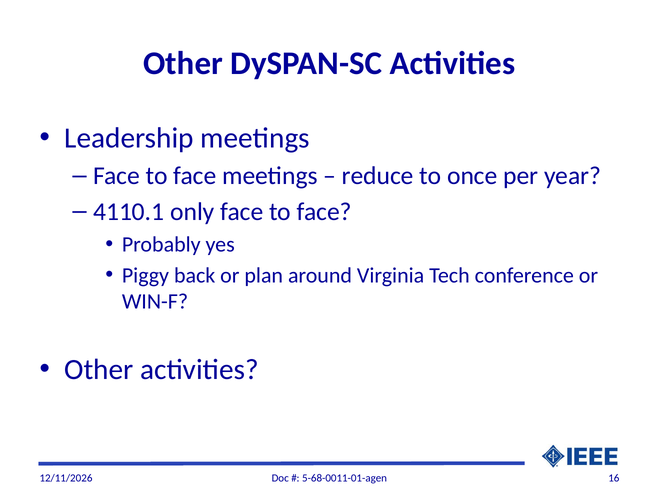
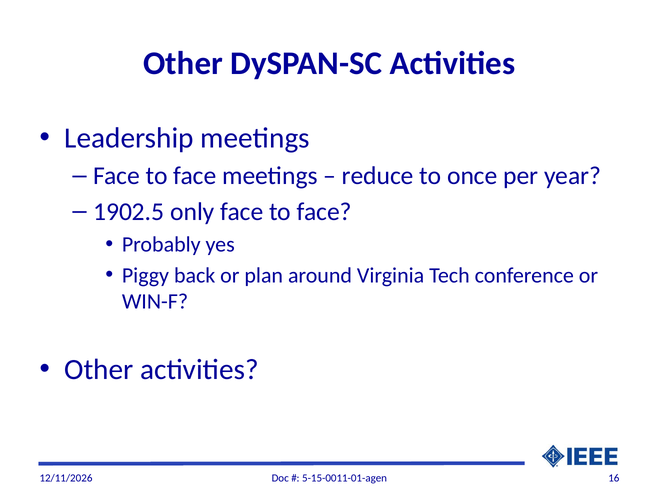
4110.1: 4110.1 -> 1902.5 (129, 212)
5-68-0011-01-agen: 5-68-0011-01-agen -> 5-15-0011-01-agen (345, 479)
